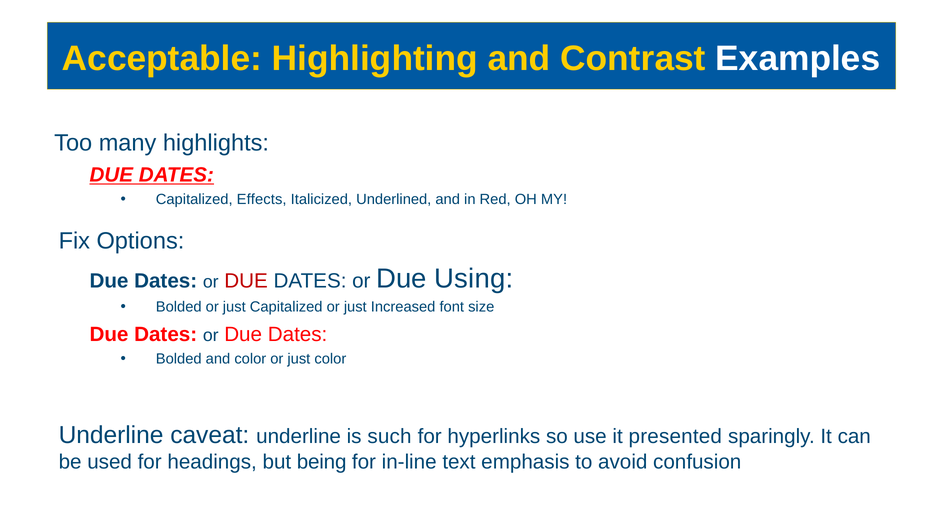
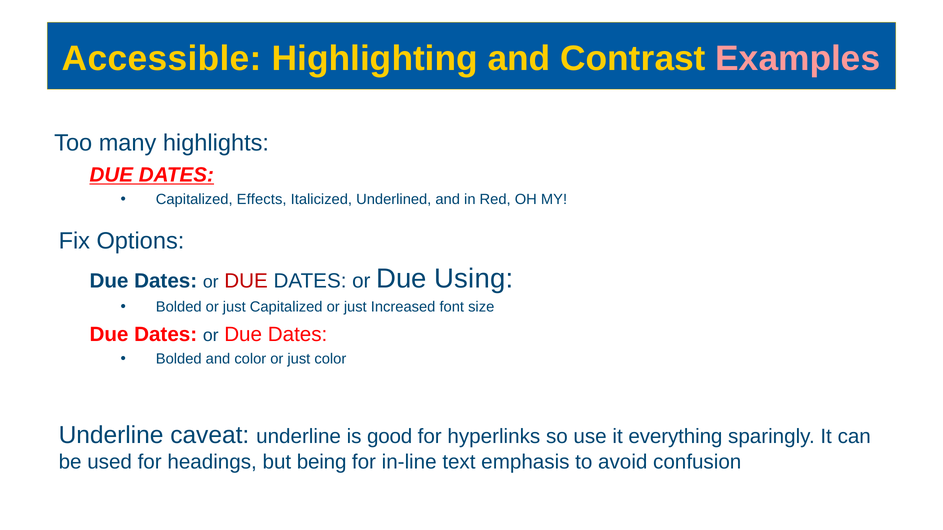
Acceptable: Acceptable -> Accessible (162, 58)
Examples colour: white -> pink (798, 58)
such: such -> good (390, 437)
presented: presented -> everything (675, 437)
